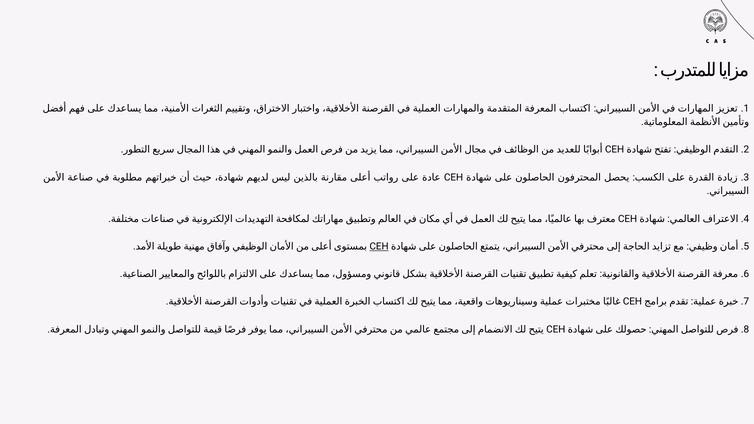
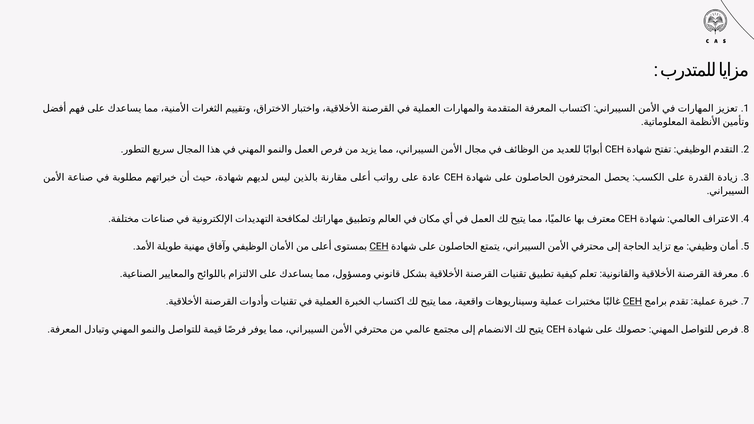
CEH underline: none -> present (632, 302)
